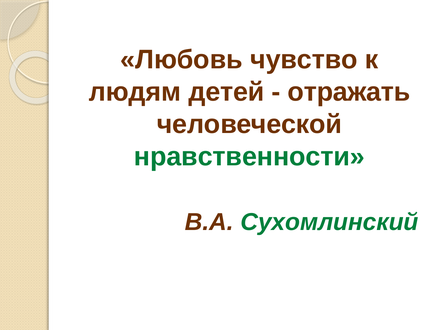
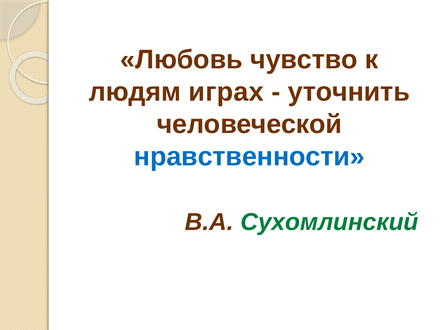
детей: детей -> играх (226, 92)
отражать: отражать -> уточнить (349, 92)
нравственности colour: green -> blue (249, 157)
